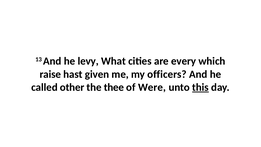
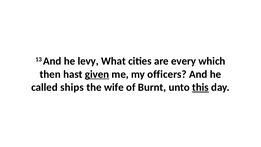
raise: raise -> then (50, 74)
given underline: none -> present (97, 74)
other: other -> ships (72, 87)
thee: thee -> wife (114, 87)
Were: Were -> Burnt (152, 87)
